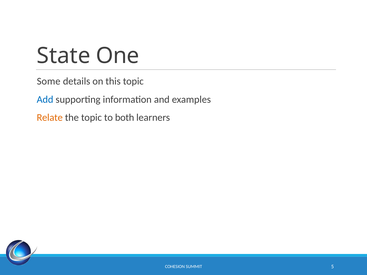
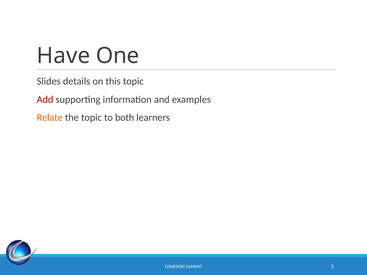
State: State -> Have (64, 56)
Some: Some -> Slides (49, 81)
Add colour: blue -> red (45, 100)
